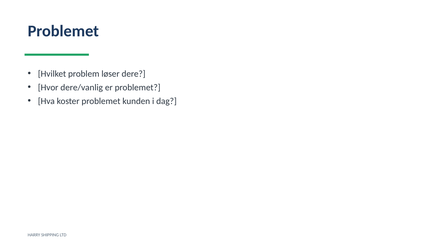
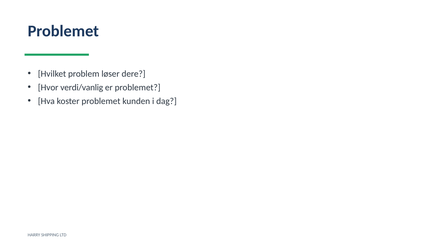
dere/vanlig: dere/vanlig -> verdi/vanlig (82, 87)
